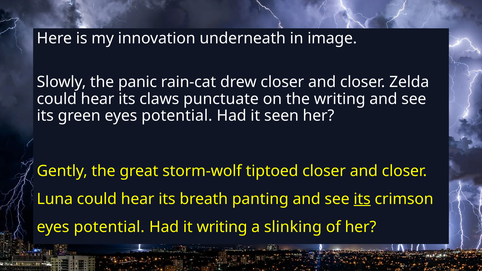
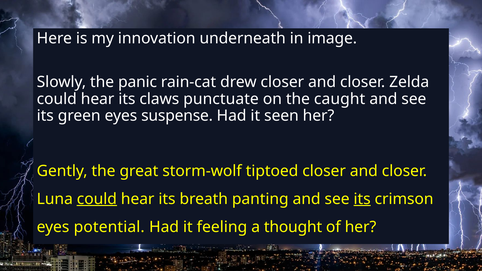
the writing: writing -> caught (340, 99)
green eyes potential: potential -> suspense (177, 116)
could underline: none -> present (97, 199)
it writing: writing -> feeling (222, 227)
slinking: slinking -> thought (293, 227)
